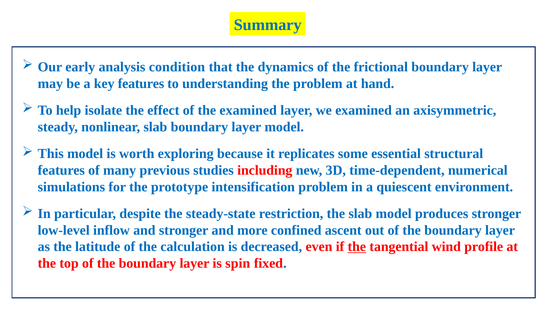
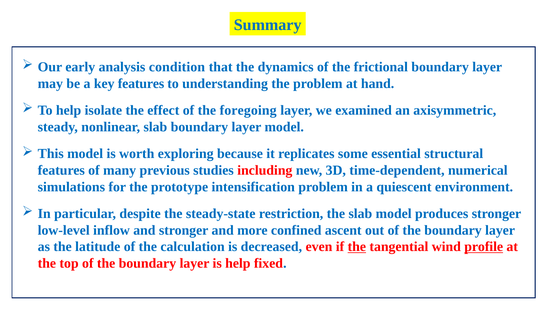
the examined: examined -> foregoing (248, 110)
profile underline: none -> present (484, 247)
is spin: spin -> help (238, 263)
